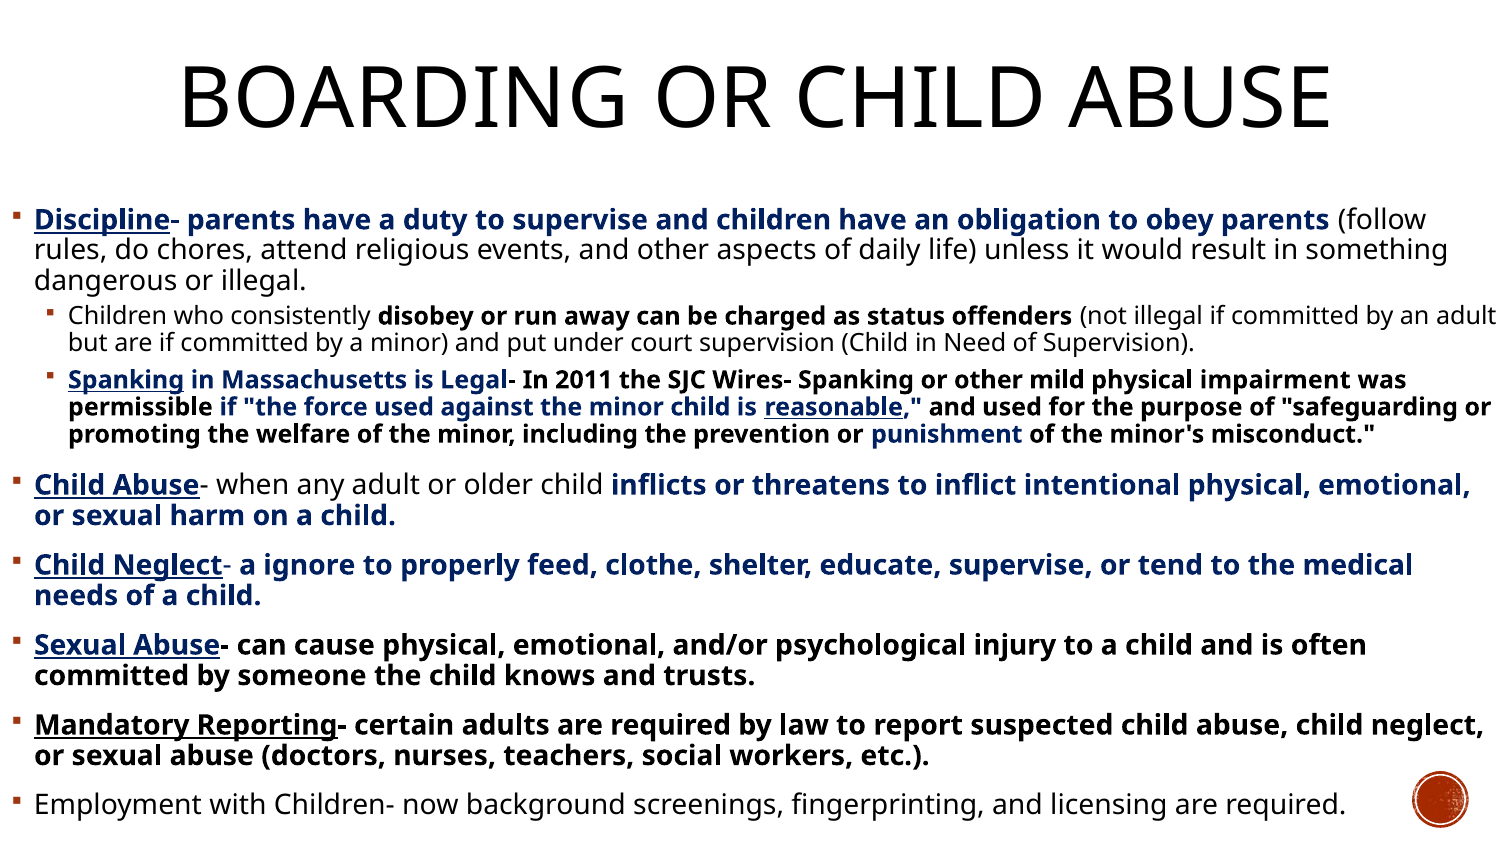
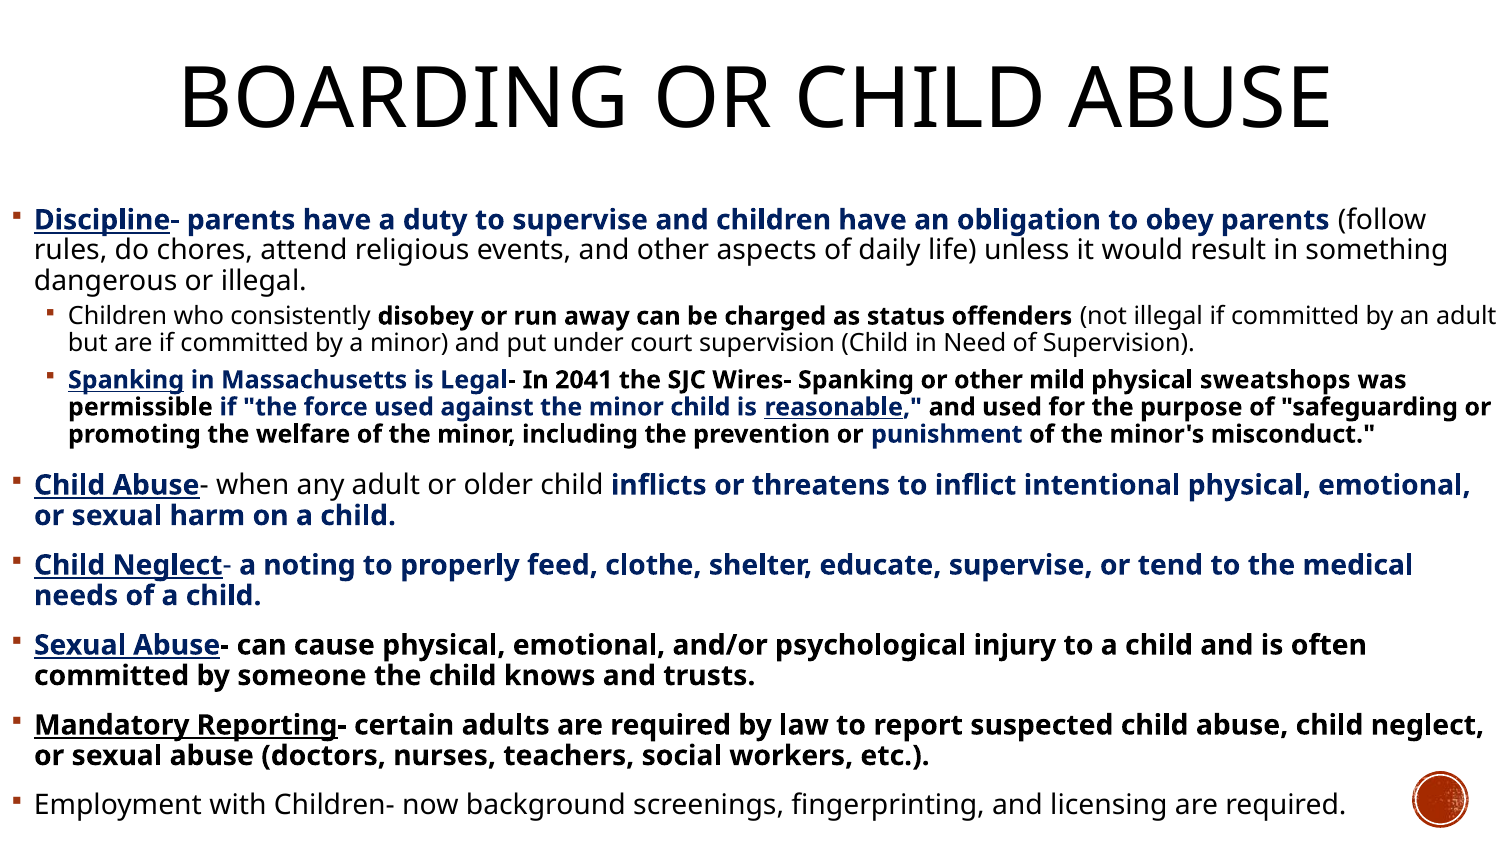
2011: 2011 -> 2041 (584, 380)
impairment: impairment -> sweatshops (1275, 380)
ignore: ignore -> noting (309, 565)
